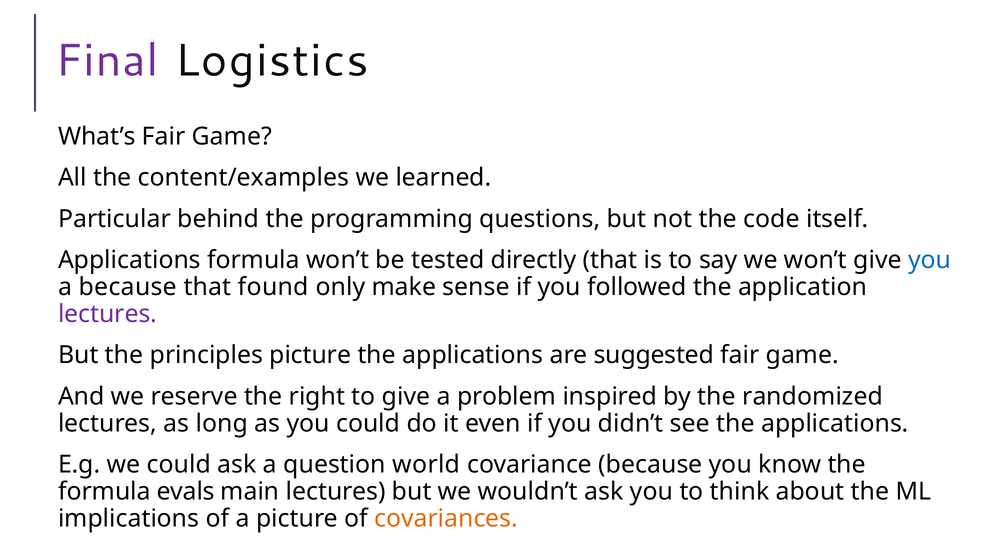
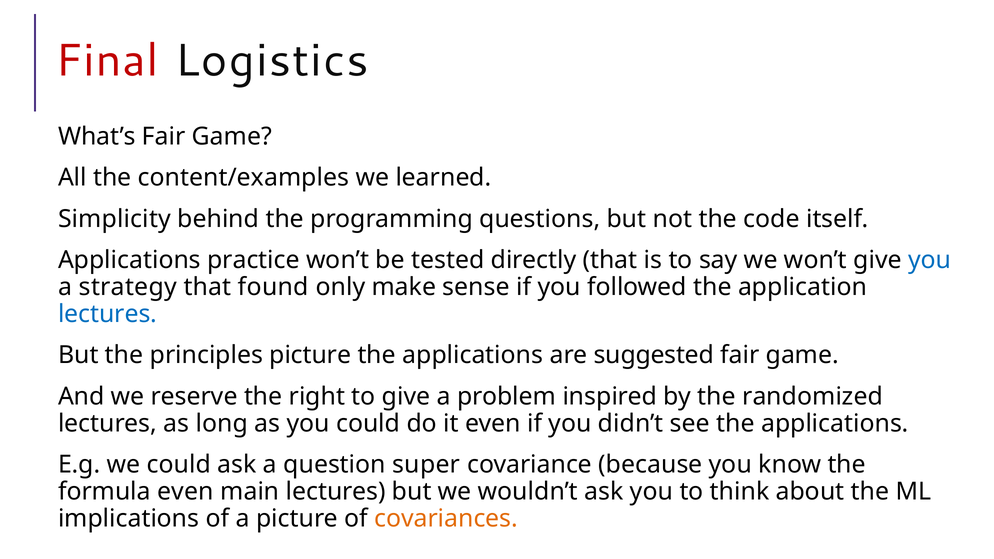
Final colour: purple -> red (107, 61)
Particular: Particular -> Simplicity (114, 219)
Applications formula: formula -> practice (253, 260)
a because: because -> strategy (128, 287)
lectures colour: purple -> blue (108, 314)
world: world -> super (426, 465)
formula evals: evals -> even (185, 492)
